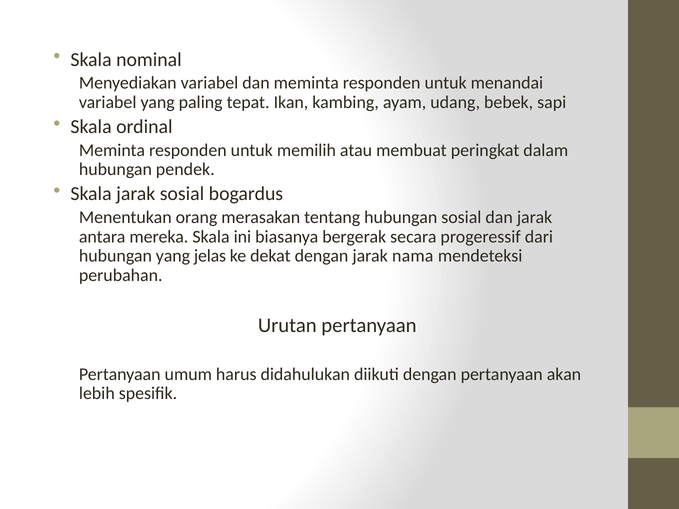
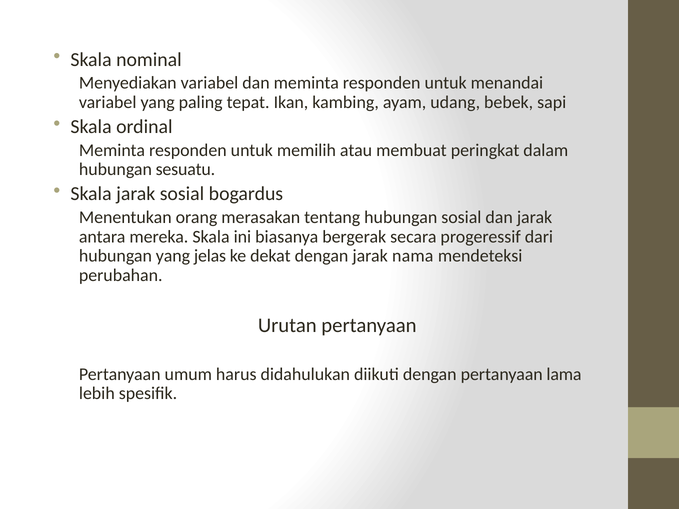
pendek: pendek -> sesuatu (185, 170)
akan: akan -> lama (564, 374)
